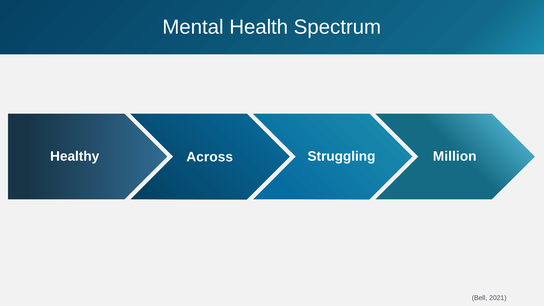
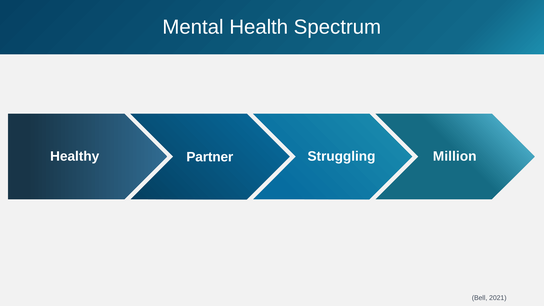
Across: Across -> Partner (210, 157)
